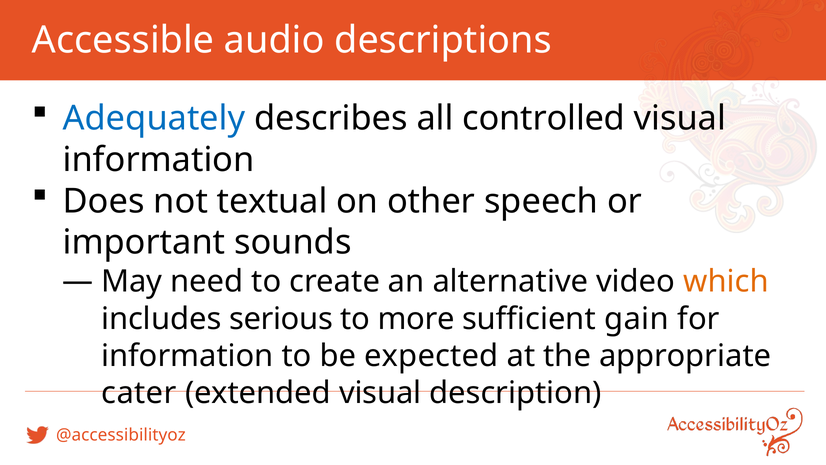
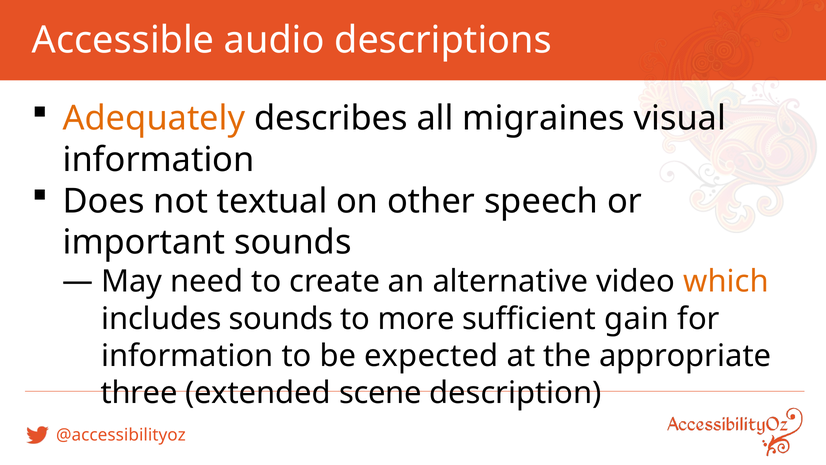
Adequately colour: blue -> orange (154, 118)
controlled: controlled -> migraines (544, 118)
includes serious: serious -> sounds (281, 319)
cater: cater -> three (139, 393)
extended visual: visual -> scene (380, 393)
